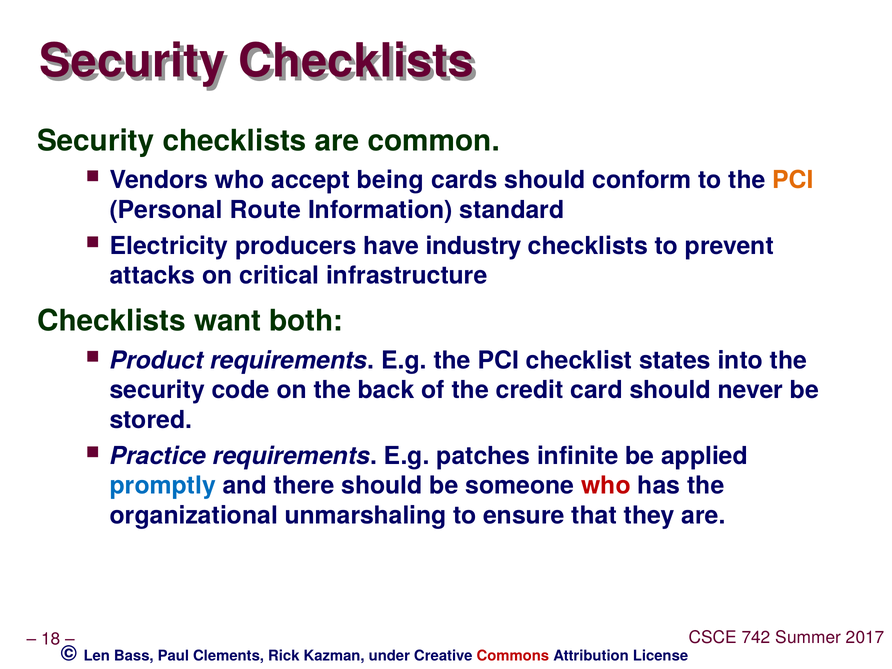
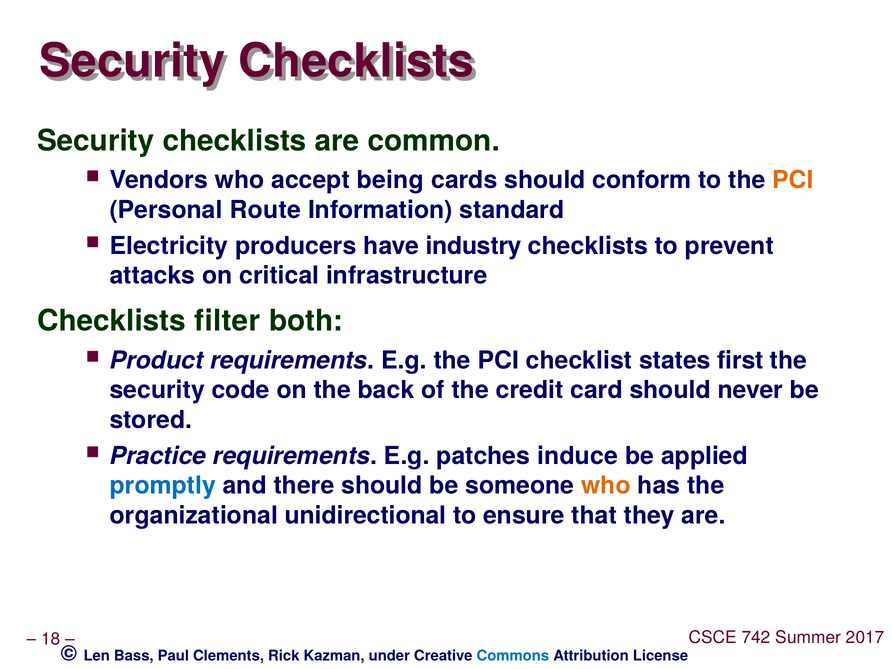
want: want -> filter (227, 321)
into: into -> first (740, 360)
infinite: infinite -> induce (578, 456)
who colour: red -> orange (606, 486)
unmarshaling: unmarshaling -> unidirectional (366, 515)
Commons colour: red -> blue (513, 656)
